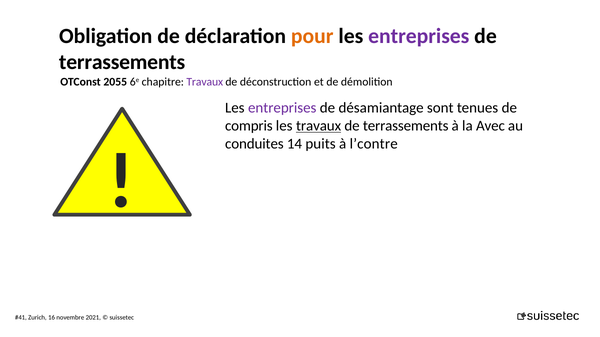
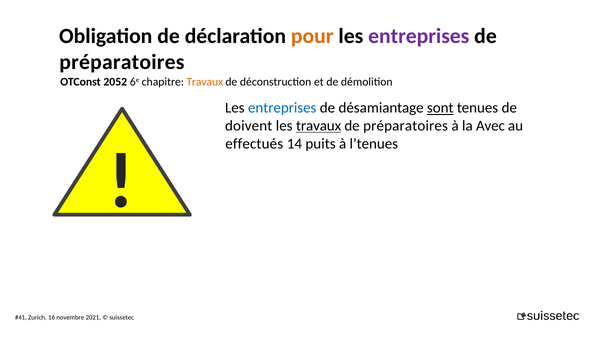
terrassements: terrassements -> préparatoires (122, 62)
2055: 2055 -> 2052 (115, 82)
Travaux colour: purple -> orange (205, 82)
entreprises colour: purple -> blue (282, 108)
sont underline: none -> present (440, 108)
compris: compris -> doivent (249, 126)
terrassements: terrassements -> préparatoires (406, 126)
conduites: conduites -> effectués (254, 144)
l’contre: l’contre -> l’tenues (374, 144)
